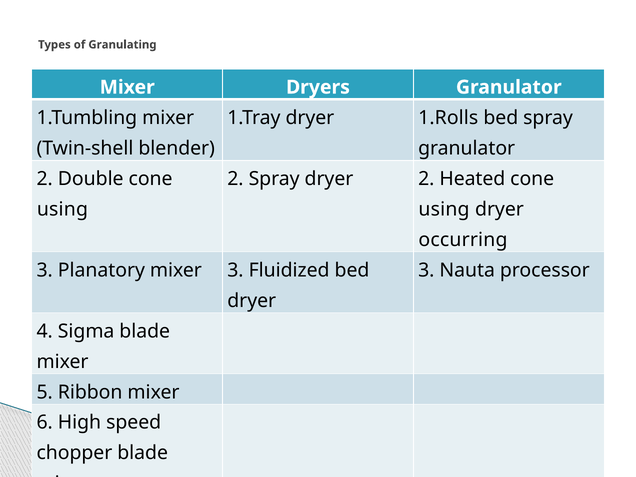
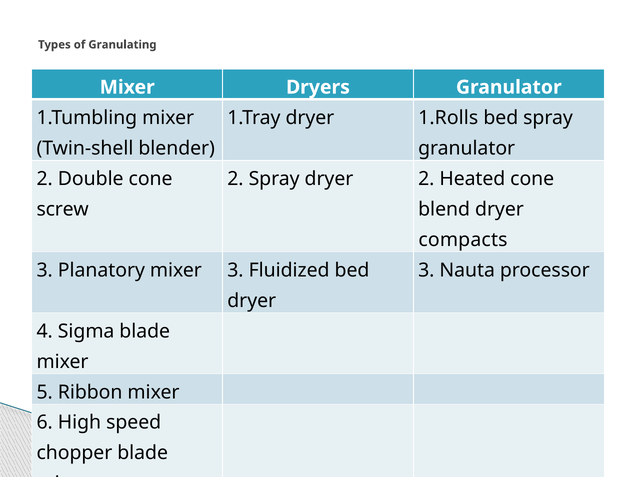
using: using -> screw (63, 209)
using: using -> blend (444, 209)
occurring: occurring -> compacts (463, 240)
